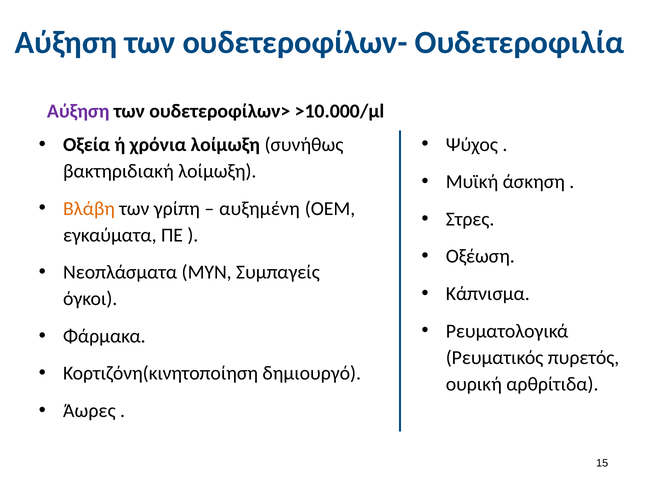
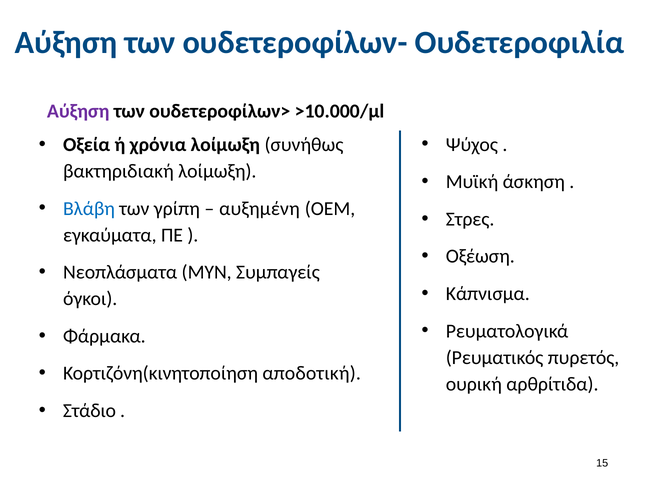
Βλάβη colour: orange -> blue (89, 209)
δημιουργό: δημιουργό -> αποδοτική (312, 374)
Άωρες: Άωρες -> Στάδιο (89, 411)
